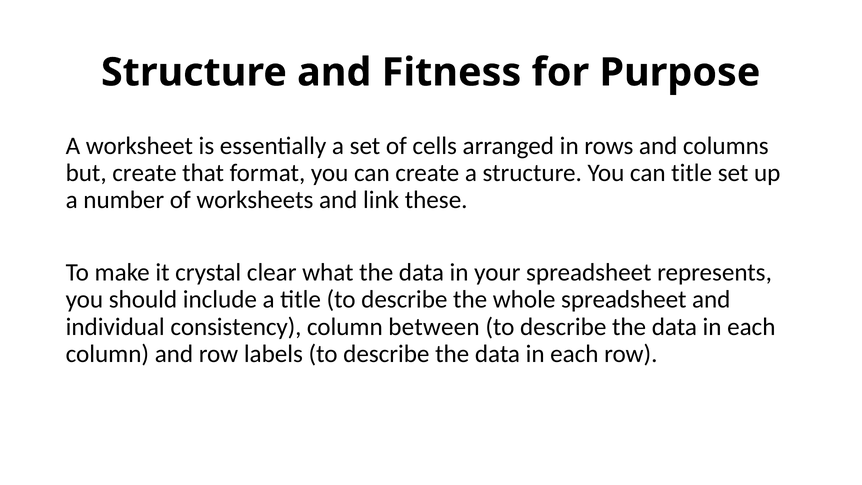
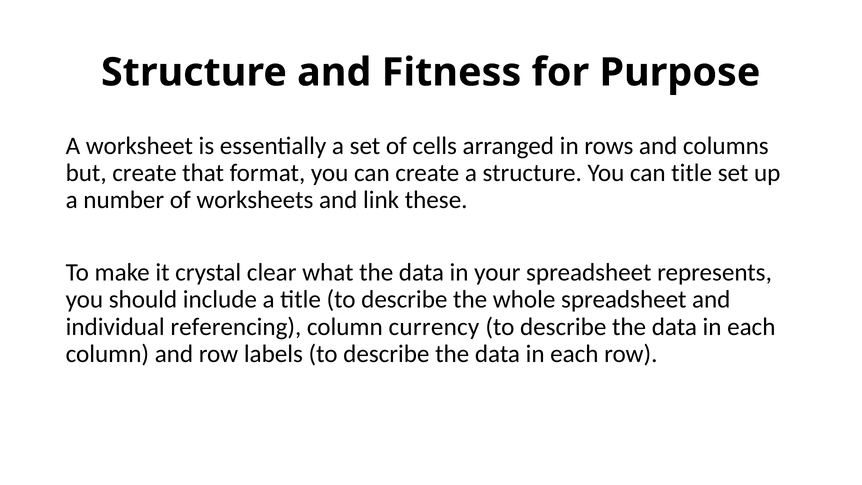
consistency: consistency -> referencing (236, 327)
between: between -> currency (434, 327)
